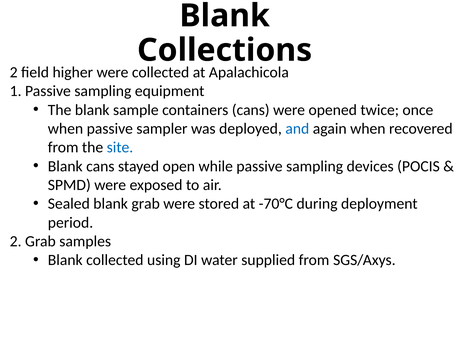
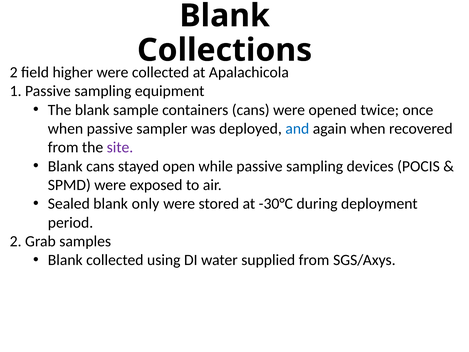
site colour: blue -> purple (120, 147)
blank grab: grab -> only (146, 204)
-70°C: -70°C -> -30°C (276, 204)
